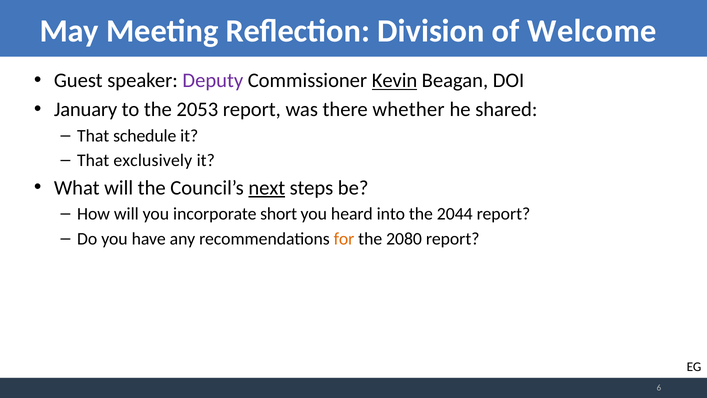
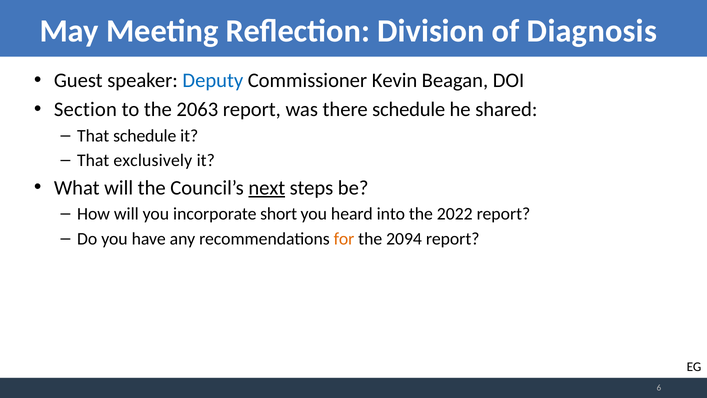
Welcome: Welcome -> Diagnosis (592, 31)
Deputy colour: purple -> blue (213, 80)
Kevin underline: present -> none (395, 80)
January: January -> Section (85, 109)
2053: 2053 -> 2063 (197, 109)
there whether: whether -> schedule (409, 109)
2044: 2044 -> 2022 (455, 214)
2080: 2080 -> 2094 (404, 239)
